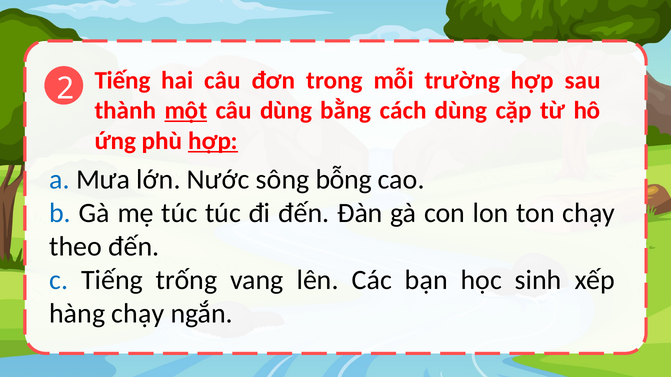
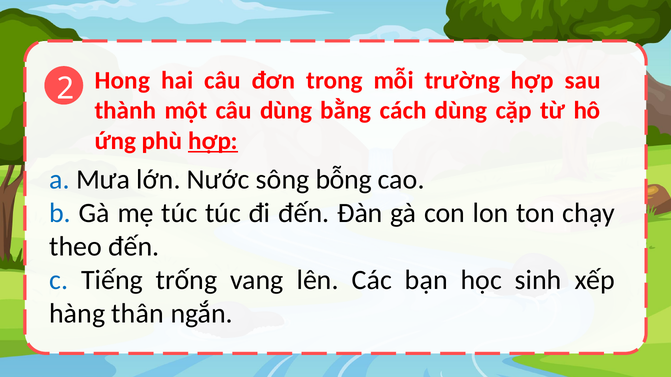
2 Tiếng: Tiếng -> Hong (122, 80)
một underline: present -> none (186, 111)
hàng chạy: chạy -> thân (138, 314)
